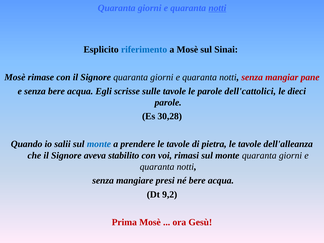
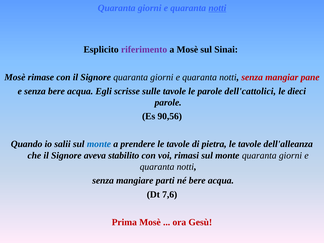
riferimento colour: blue -> purple (144, 50)
30,28: 30,28 -> 90,56 (170, 116)
presi: presi -> parti (165, 181)
9,2: 9,2 -> 7,6 (170, 194)
